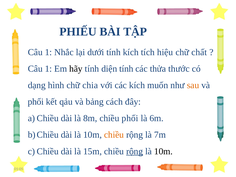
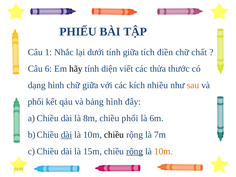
tính kích: kích -> giữa (131, 52)
hiệu: hiệu -> điền (165, 52)
1: 1 -> 6 (48, 69)
diện tính: tính -> viết (126, 69)
chữ chia: chia -> giữa (90, 85)
muốn: muốn -> nhiều (158, 85)
bảng cách: cách -> hình (114, 102)
dài underline: none -> present (66, 135)
chiều colour: orange -> black (114, 135)
10m colour: black -> orange (163, 151)
